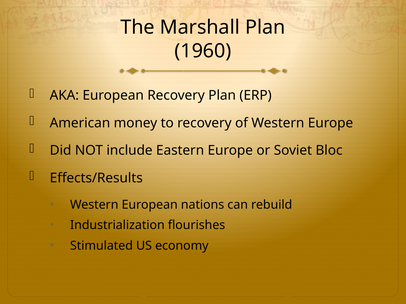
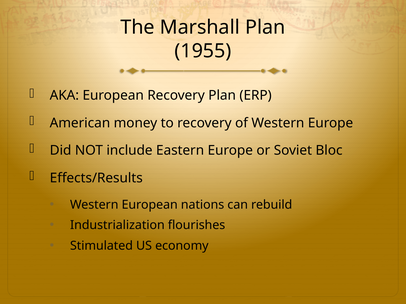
1960: 1960 -> 1955 (203, 51)
